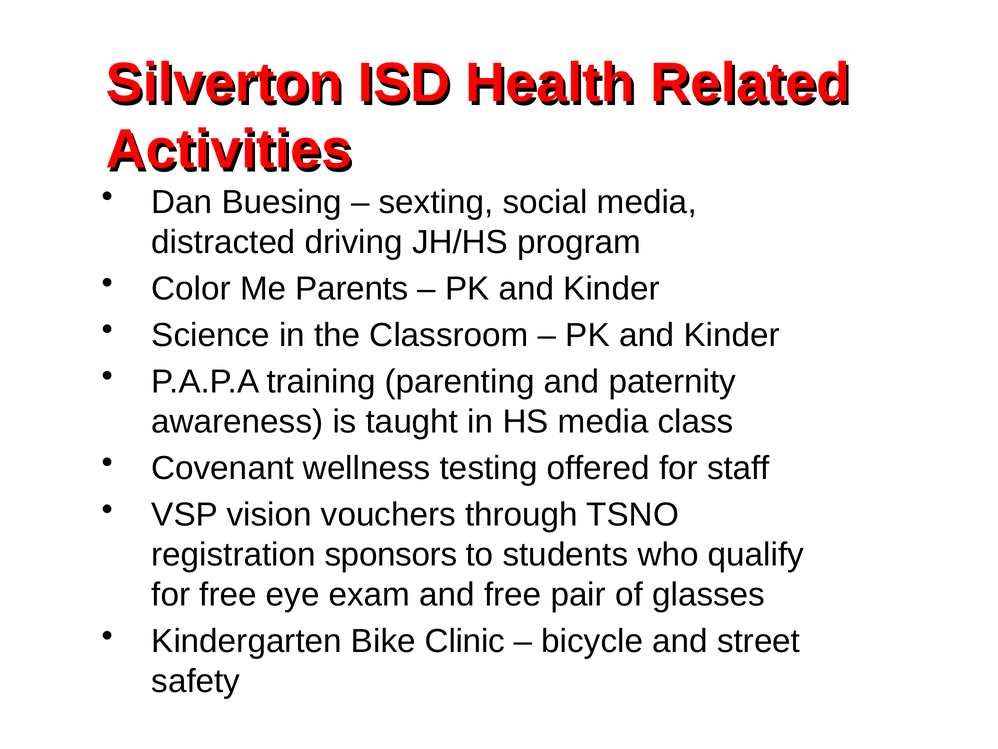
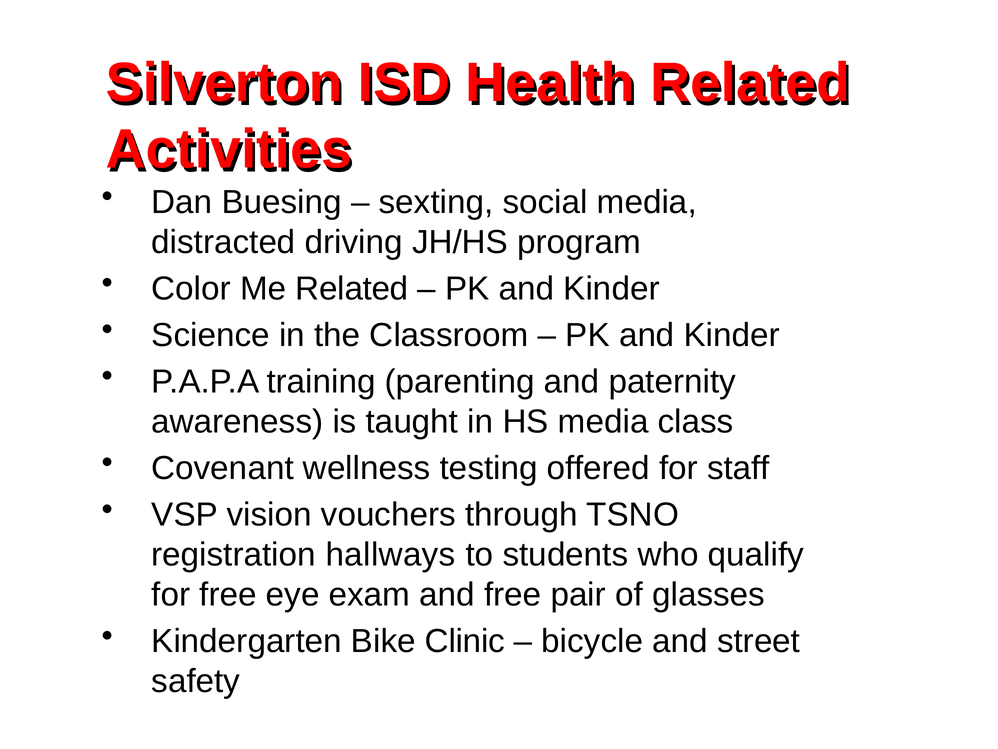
Me Parents: Parents -> Related (352, 288)
sponsors: sponsors -> hallways (391, 555)
